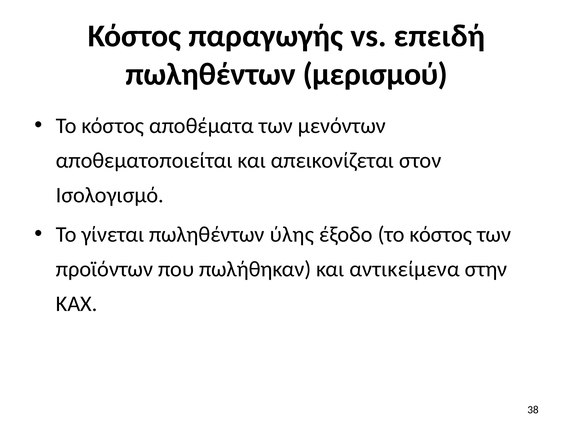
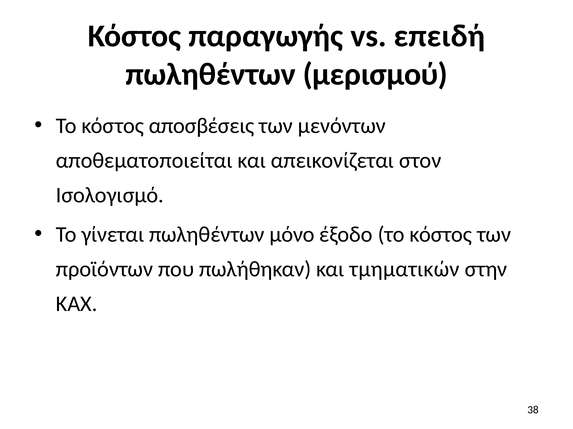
αποθέματα: αποθέματα -> αποσβέσεις (202, 126)
ύλης: ύλης -> μόνο (292, 235)
αντικείμενα: αντικείμενα -> τμηματικών (405, 270)
